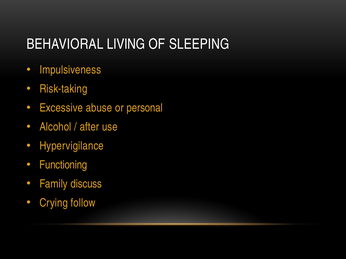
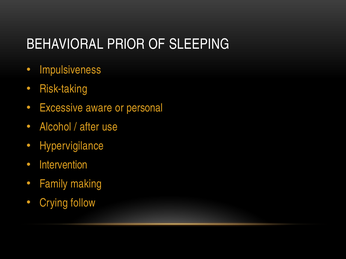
LIVING: LIVING -> PRIOR (126, 44)
abuse: abuse -> aware (99, 108)
Functioning: Functioning -> Intervention (63, 165)
discuss: discuss -> making (86, 184)
